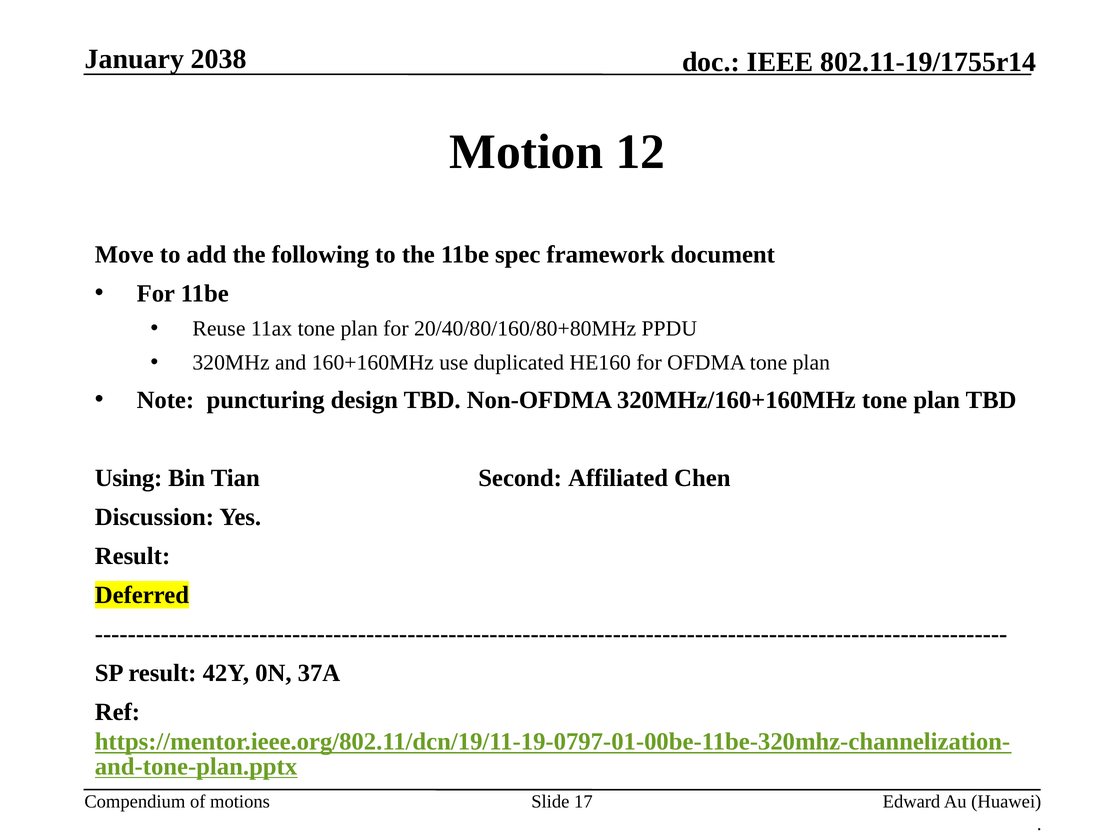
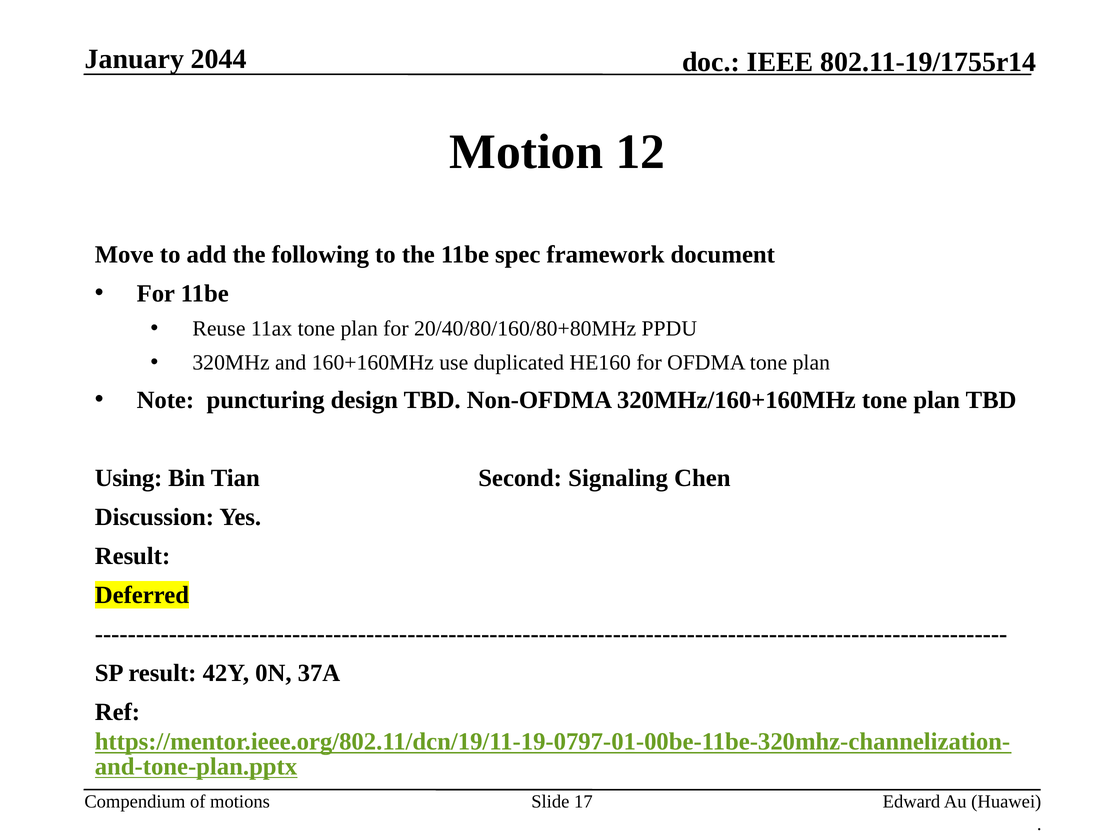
2038: 2038 -> 2044 (219, 59)
Affiliated: Affiliated -> Signaling (618, 478)
